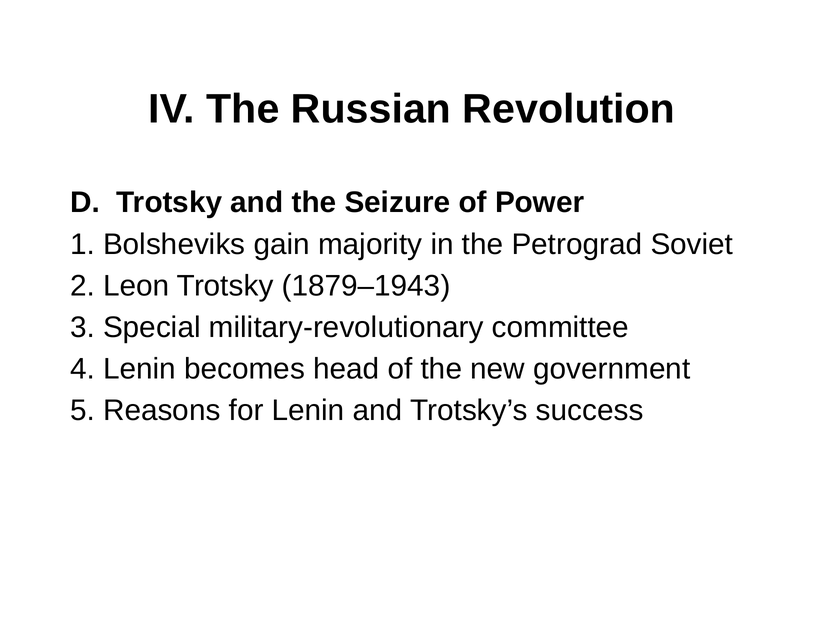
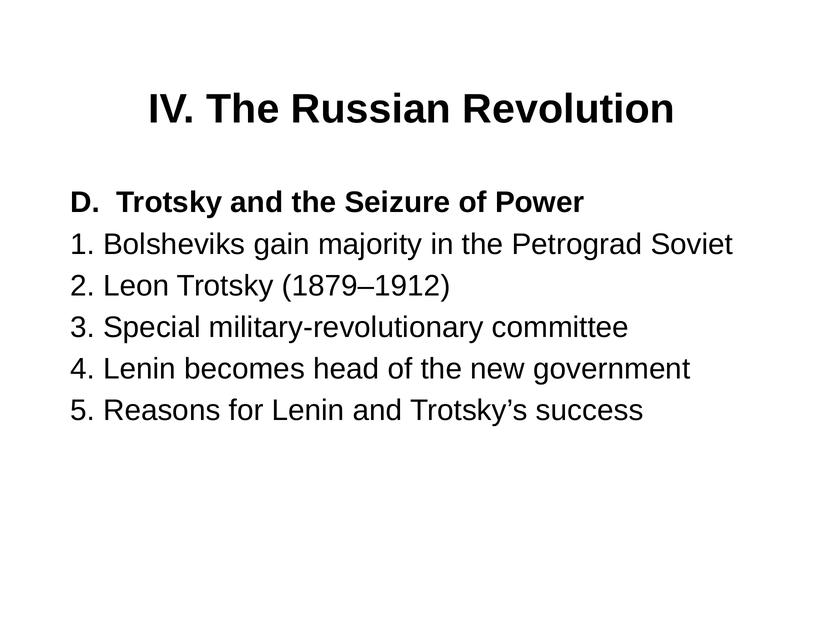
1879–1943: 1879–1943 -> 1879–1912 (366, 286)
